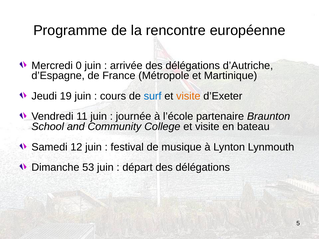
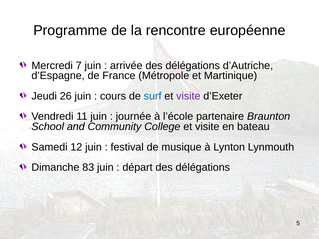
0: 0 -> 7 (79, 66)
19: 19 -> 26 (66, 96)
visite colour: orange -> purple (188, 96)
53: 53 -> 83 (88, 168)
